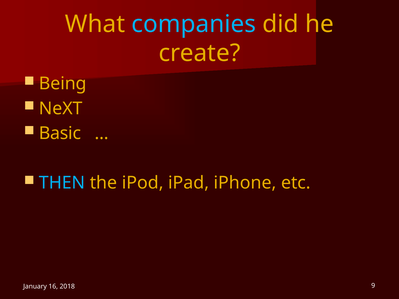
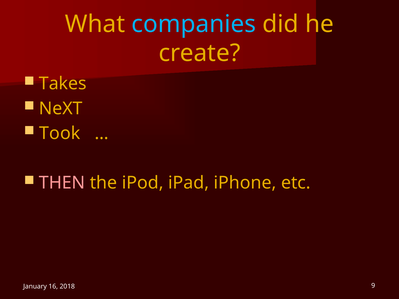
Being: Being -> Takes (63, 84)
Basic: Basic -> Took (60, 133)
THEN colour: light blue -> pink (62, 183)
